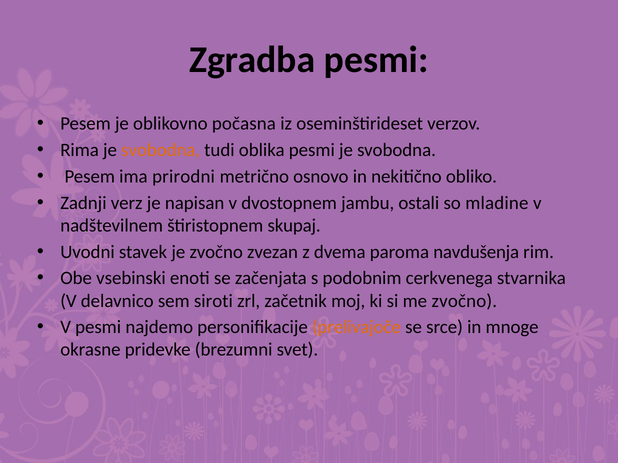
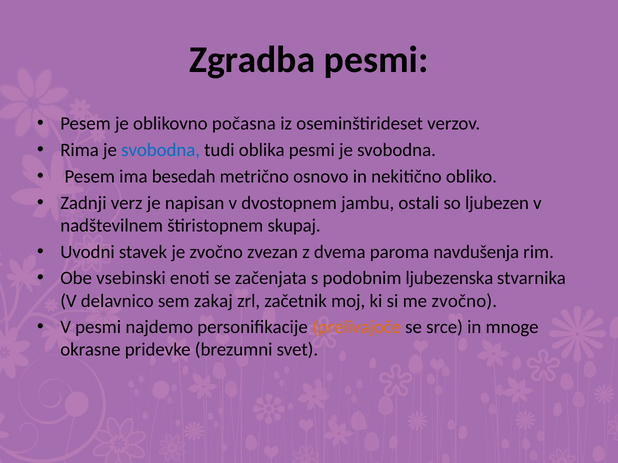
svobodna colour: orange -> blue (161, 150)
prirodni: prirodni -> besedah (184, 177)
mladine: mladine -> ljubezen (497, 203)
cerkvenega: cerkvenega -> ljubezenska (449, 278)
siroti: siroti -> zakaj (213, 301)
